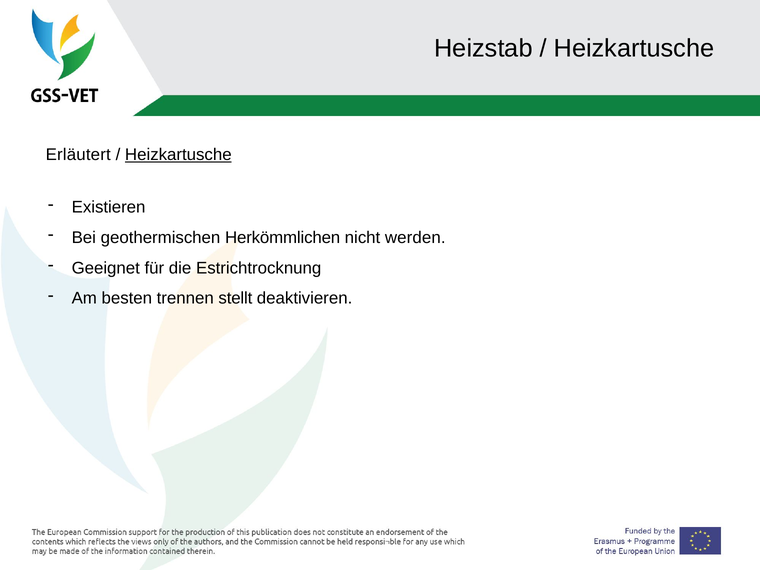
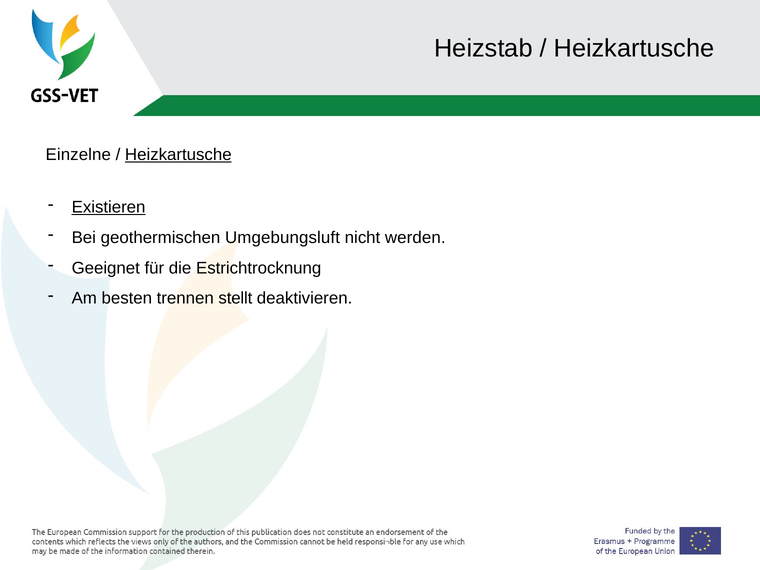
Erläutert: Erläutert -> Einzelne (78, 155)
Existieren underline: none -> present (109, 207)
Herkömmlichen: Herkömmlichen -> Umgebungsluft (282, 238)
